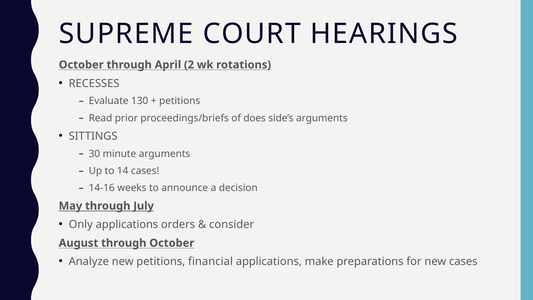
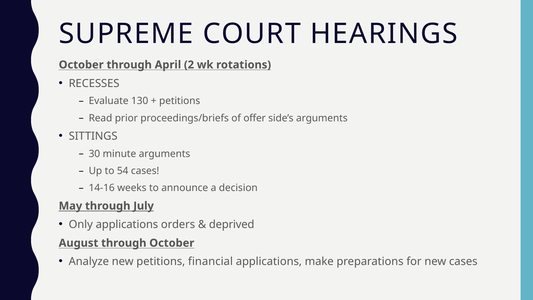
does: does -> offer (255, 118)
14: 14 -> 54 (123, 171)
consider: consider -> deprived (232, 224)
